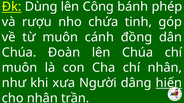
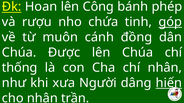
Dùng: Dùng -> Hoan (41, 7)
góp underline: none -> present (170, 22)
Đoàn: Đoàn -> Được (64, 53)
muôn: muôn -> thống (20, 68)
